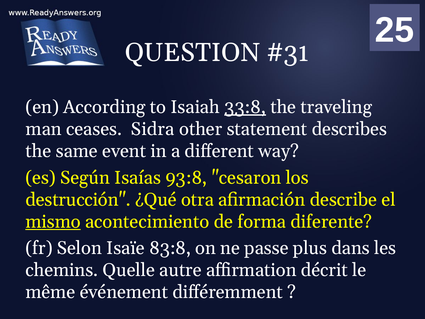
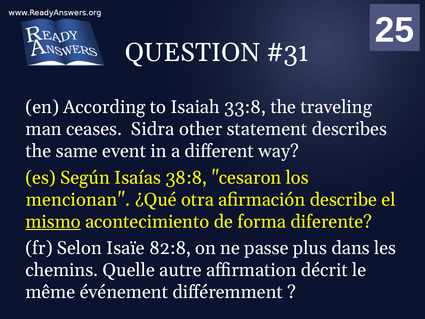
33:8 underline: present -> none (245, 107)
93:8: 93:8 -> 38:8 (186, 178)
destrucción: destrucción -> mencionan (78, 200)
83:8: 83:8 -> 82:8 (170, 248)
